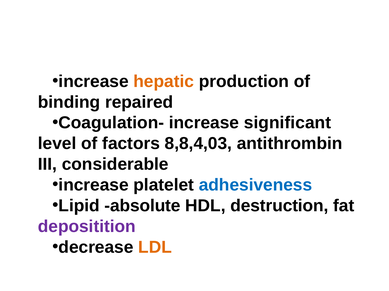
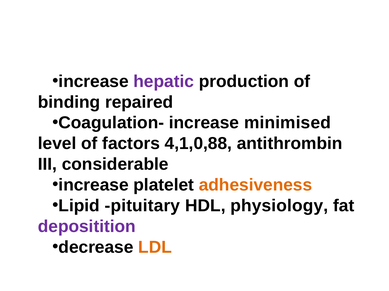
hepatic colour: orange -> purple (164, 82)
significant: significant -> minimised (287, 123)
8,8,4,03: 8,8,4,03 -> 4,1,0,88 (198, 144)
adhesiveness colour: blue -> orange (255, 185)
absolute: absolute -> pituitary (142, 206)
destruction: destruction -> physiology (279, 206)
